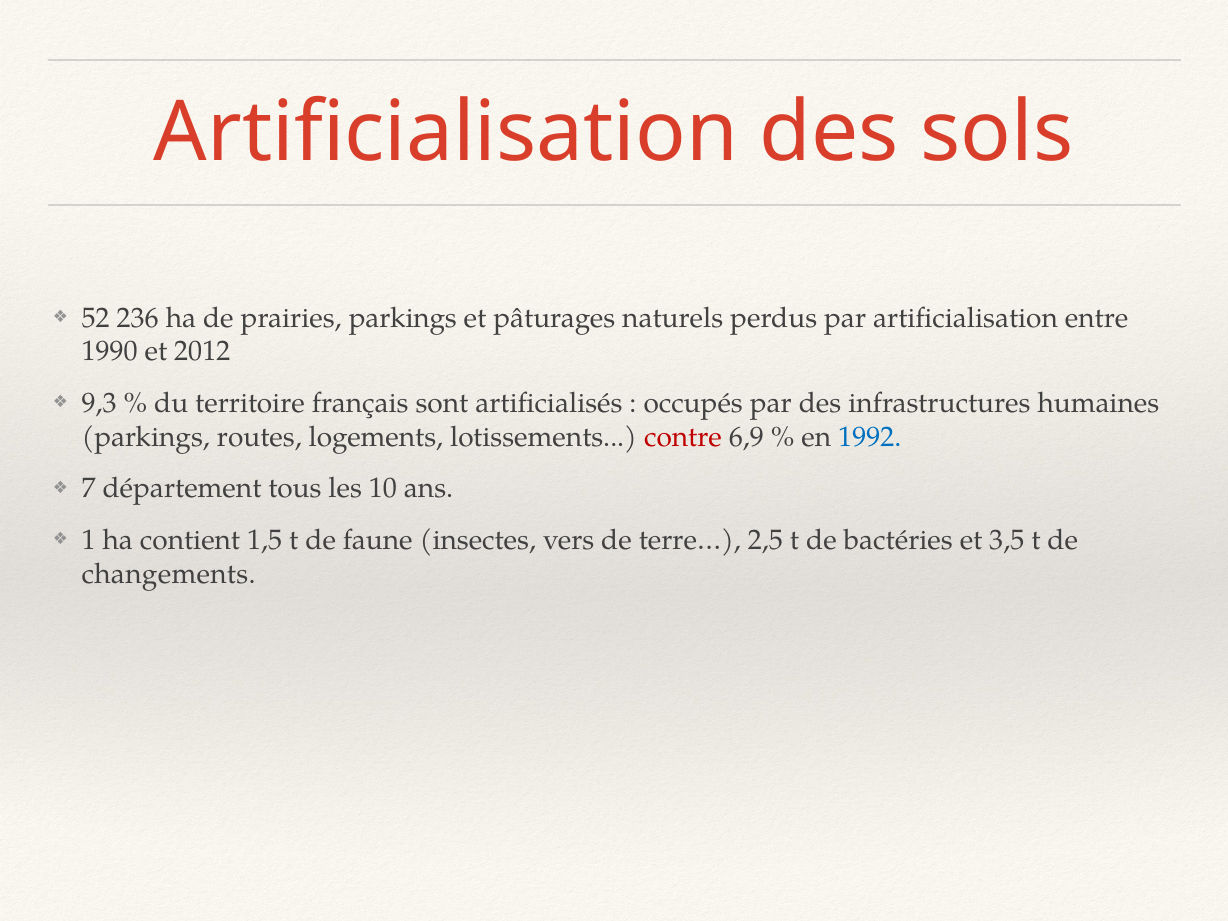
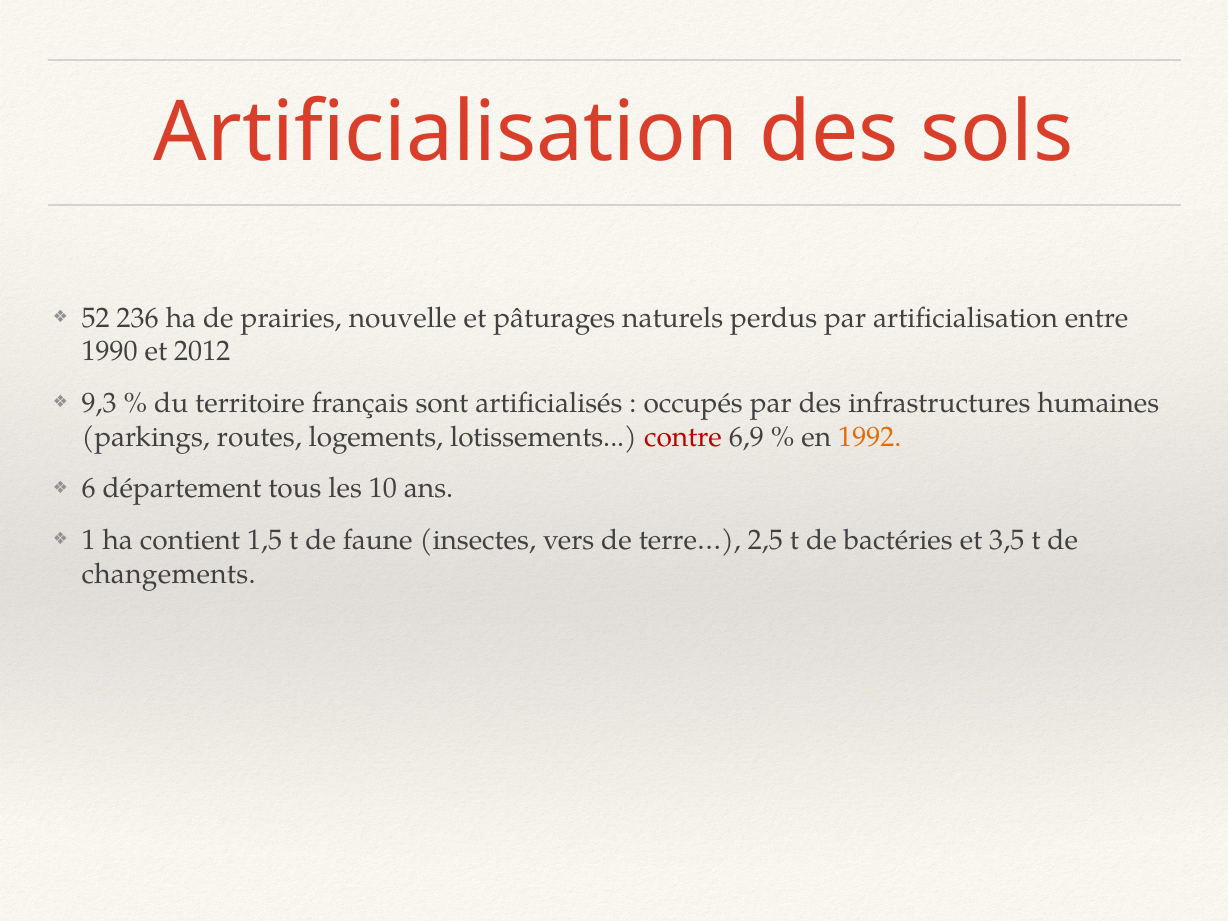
prairies parkings: parkings -> nouvelle (403, 318)
1992 colour: blue -> orange (870, 437)
7: 7 -> 6 (89, 489)
